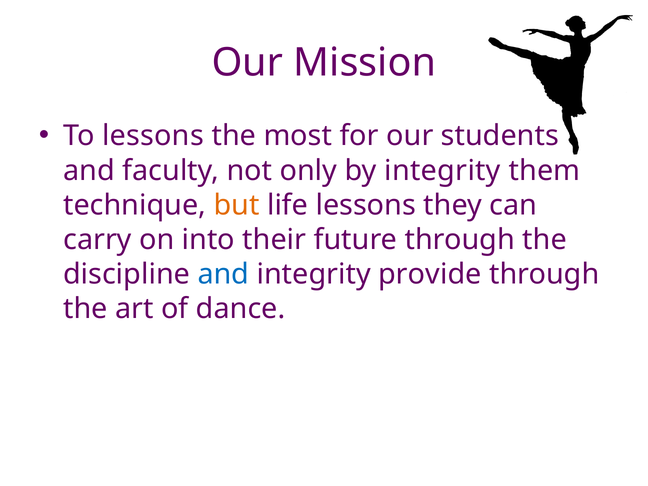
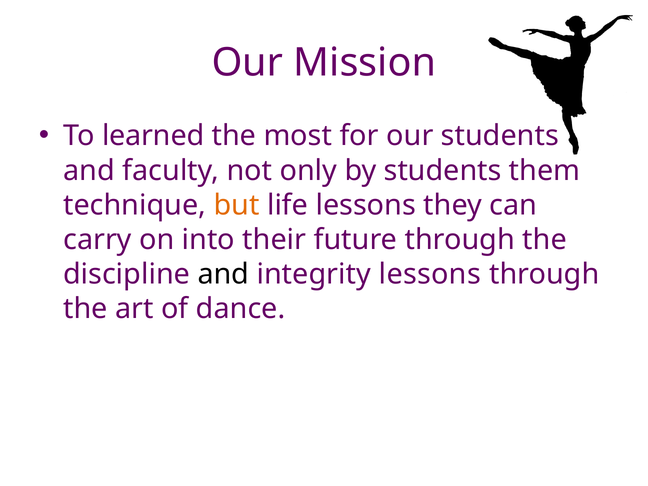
To lessons: lessons -> learned (153, 136)
by integrity: integrity -> students (443, 171)
and colour: blue -> black (223, 274)
integrity provide: provide -> lessons (430, 274)
